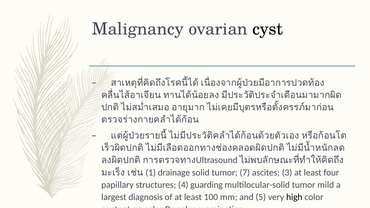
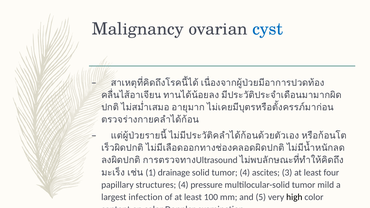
cyst colour: black -> blue (268, 29)
tumor 7: 7 -> 4 (245, 173)
guarding: guarding -> pressure (207, 185)
diagnosis: diagnosis -> infection (146, 197)
